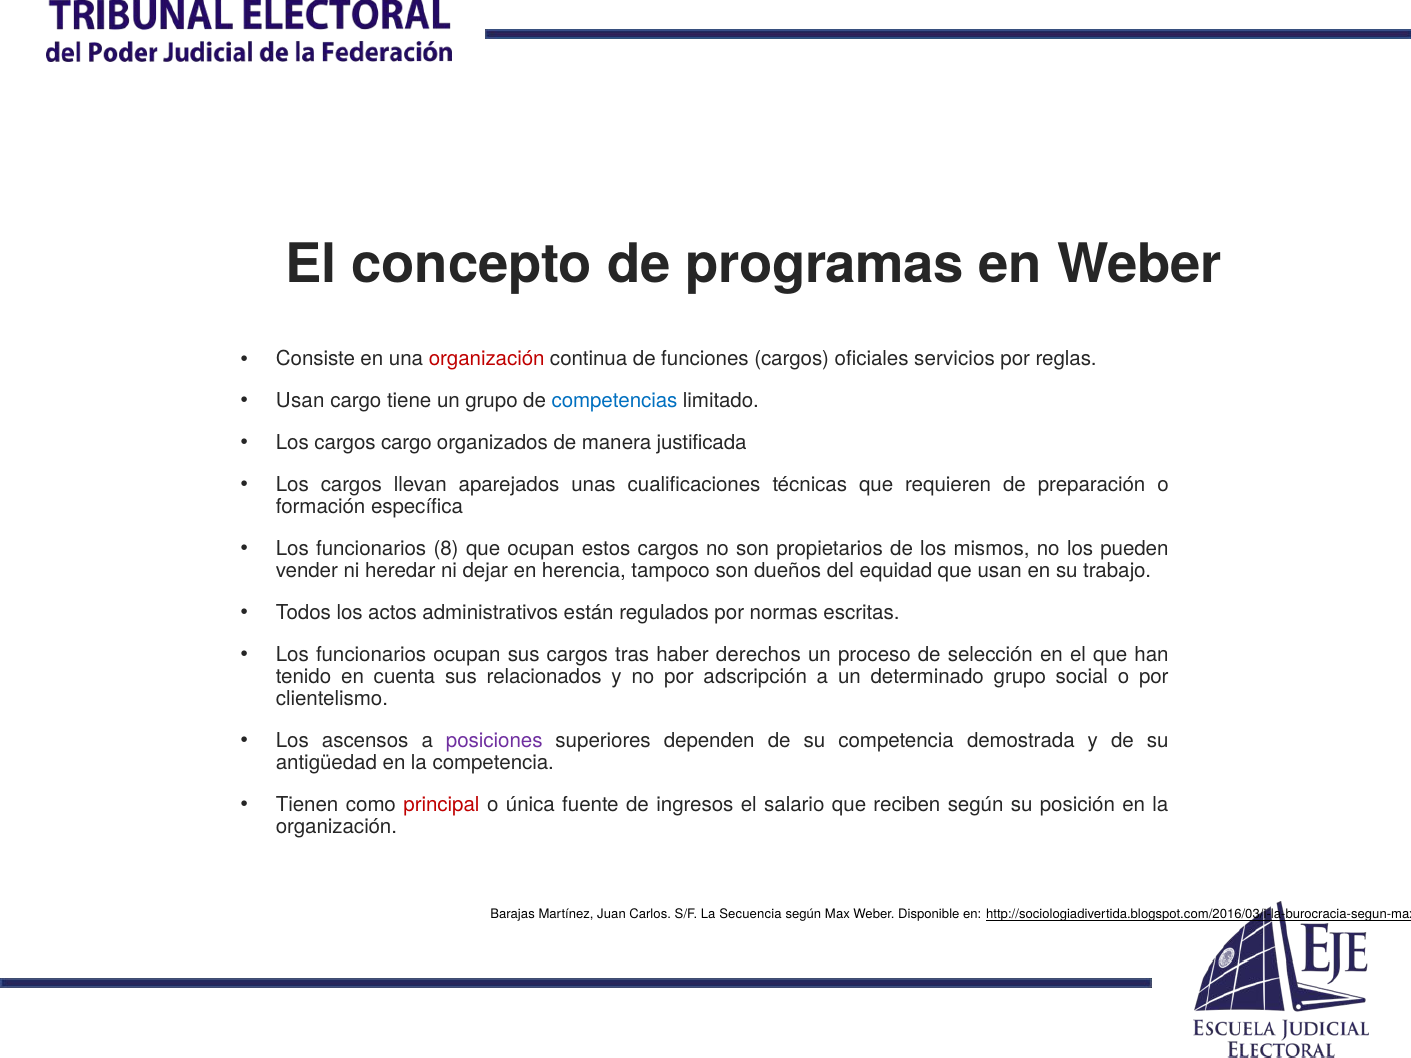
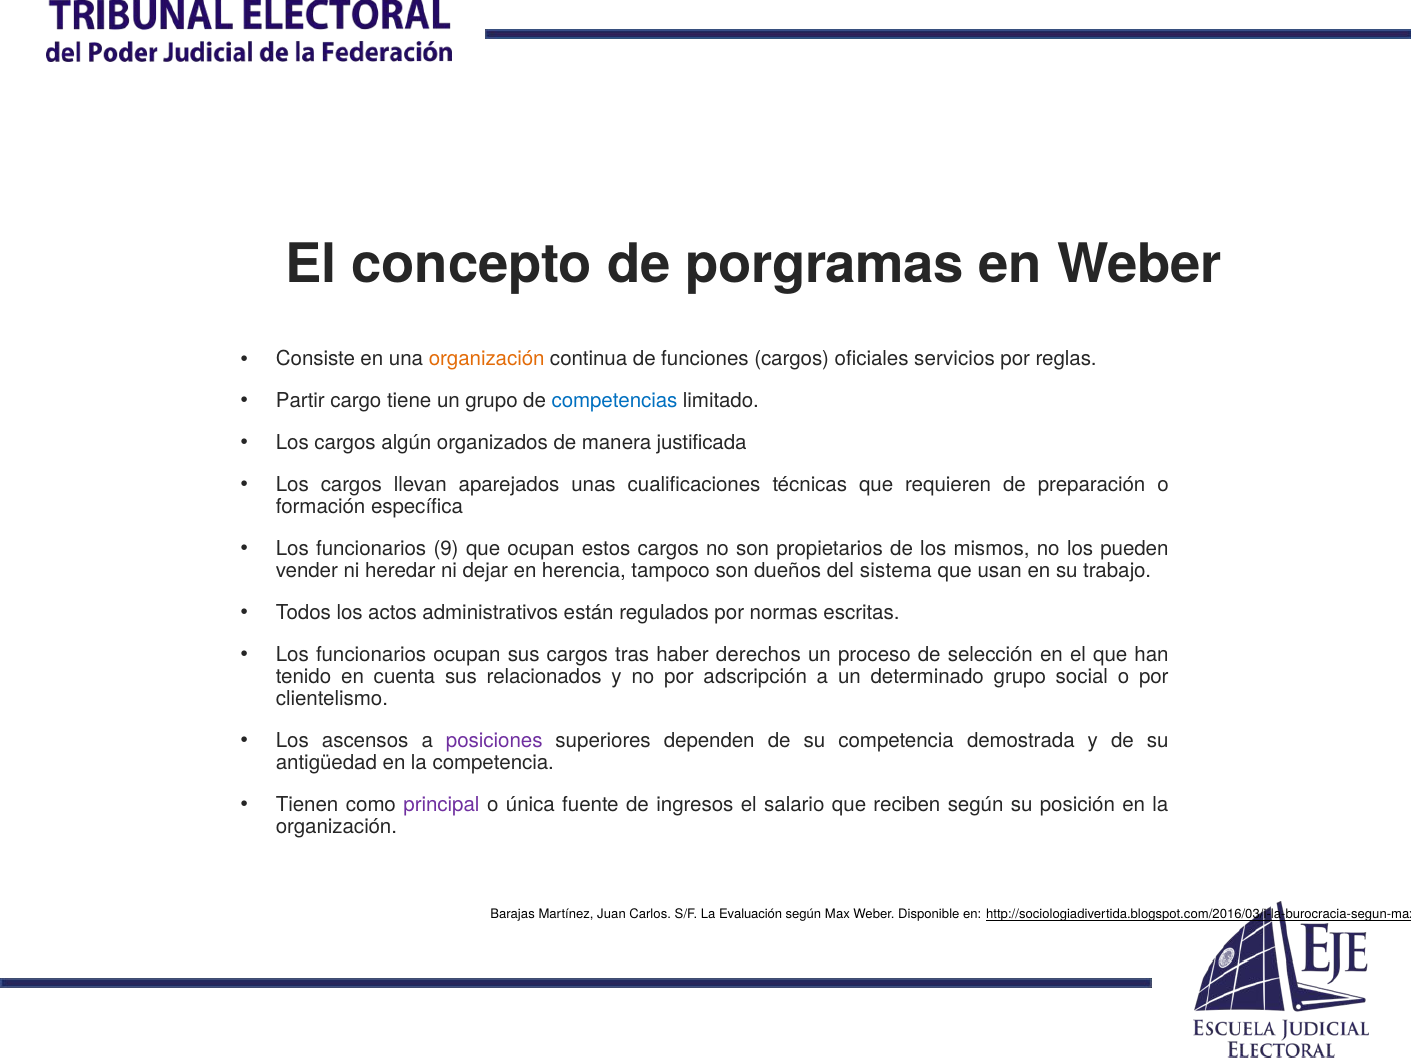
programas: programas -> porgramas (825, 264)
organización colour: red -> orange (487, 359)
Usan: Usan -> Partir (300, 401)
cargos cargo: cargo -> algún (406, 443)
8: 8 -> 9 (446, 549)
equidad: equidad -> sistema (896, 571)
principal colour: red -> purple (441, 805)
Secuencia: Secuencia -> Evaluación (751, 915)
